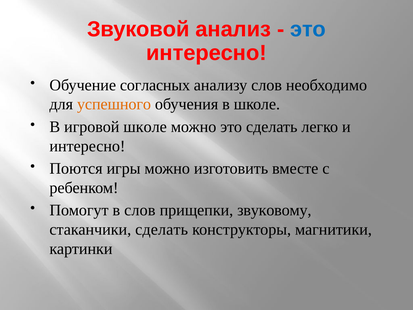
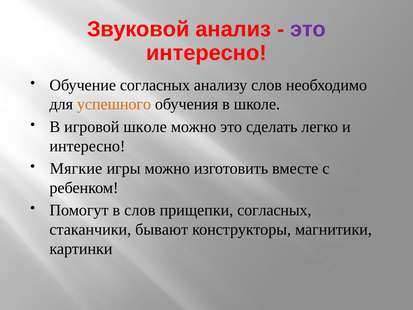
это colour: blue -> purple (308, 29)
Поются: Поются -> Мягкие (76, 168)
прищепки звуковому: звуковому -> согласных (274, 210)
стаканчики сделать: сделать -> бывают (162, 229)
